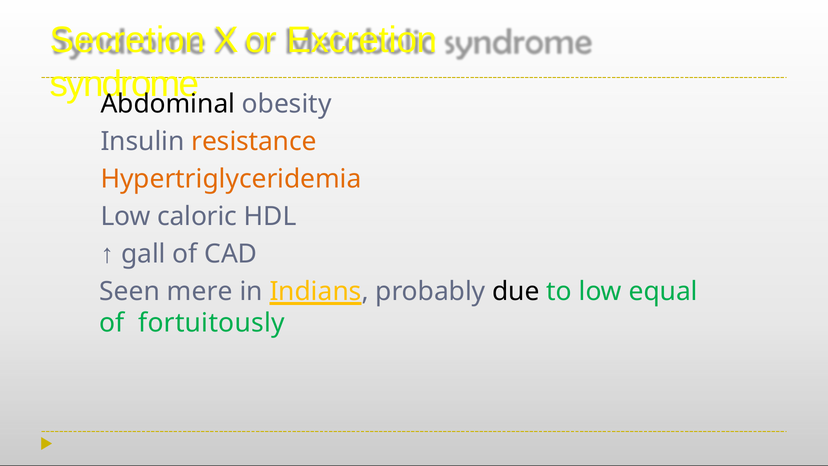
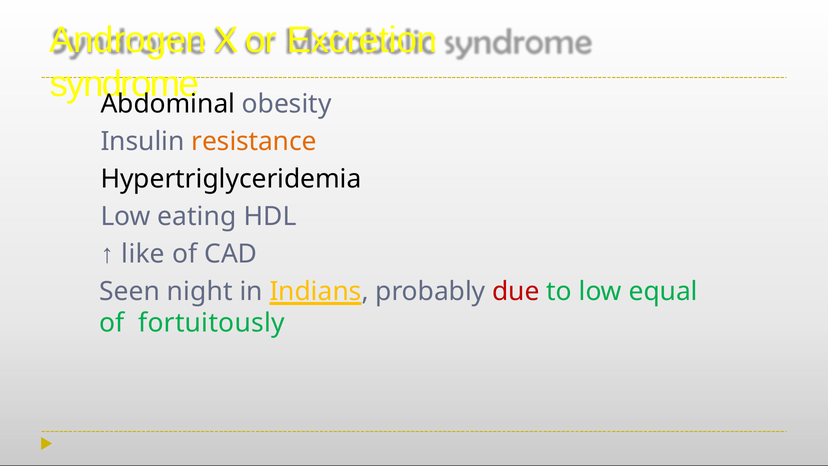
Secretion: Secretion -> Androgen (128, 40)
Hypertriglyceridemia colour: orange -> black (231, 179)
caloric: caloric -> eating (197, 216)
gall: gall -> like (143, 254)
mere: mere -> night (200, 291)
due colour: black -> red (516, 291)
